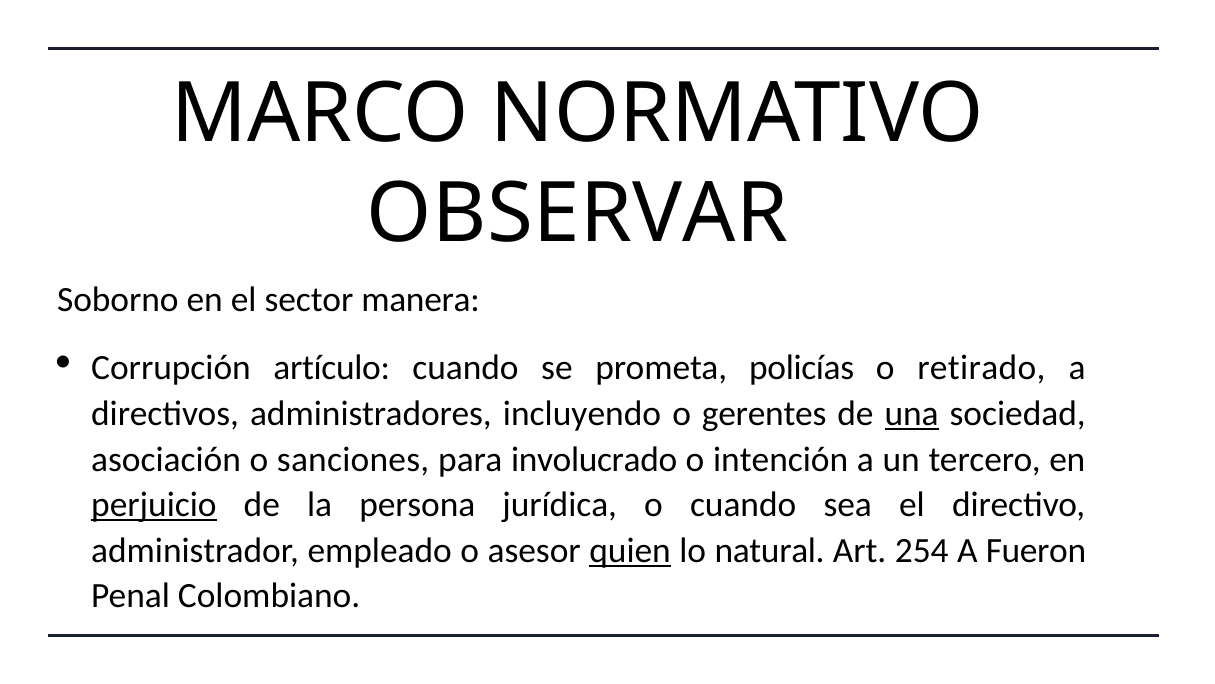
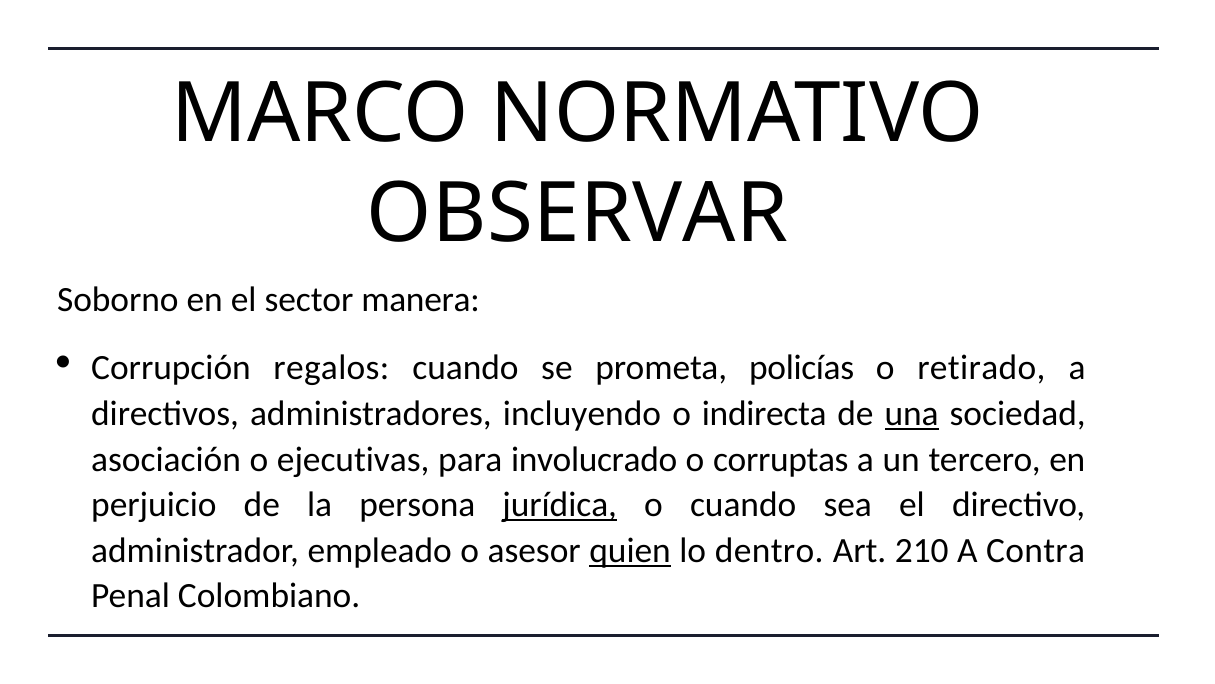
artículo: artículo -> regalos (331, 368)
gerentes: gerentes -> indirecta (764, 413)
sanciones: sanciones -> ejecutivas (353, 459)
intención: intención -> corruptas (781, 459)
perjuicio underline: present -> none (154, 504)
jurídica underline: none -> present (560, 504)
natural: natural -> dentro (769, 550)
254: 254 -> 210 (922, 550)
Fueron: Fueron -> Contra (1036, 550)
